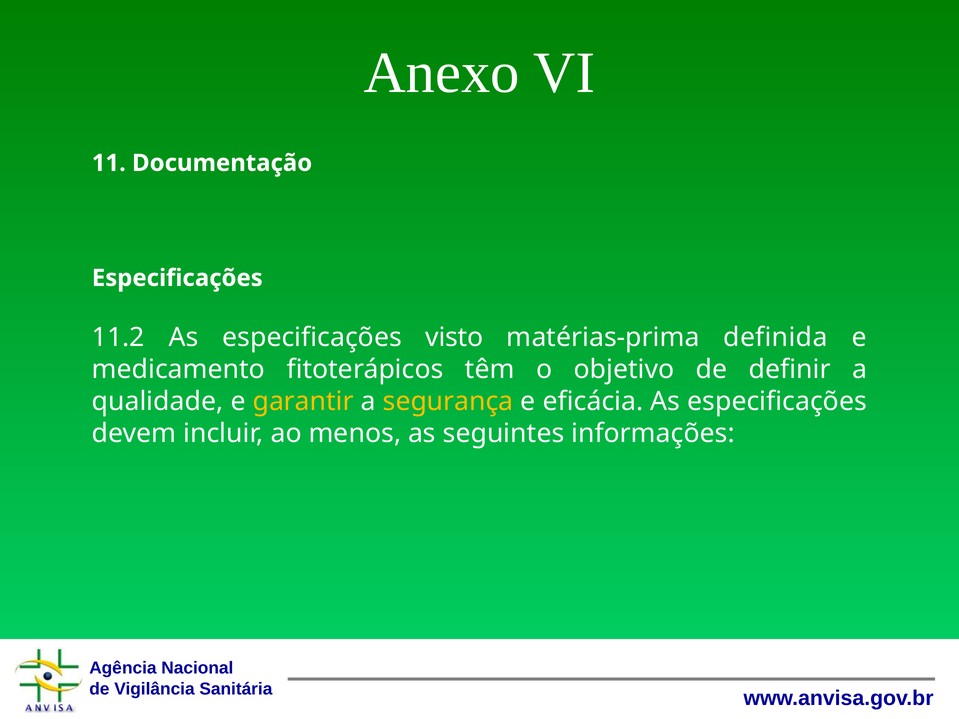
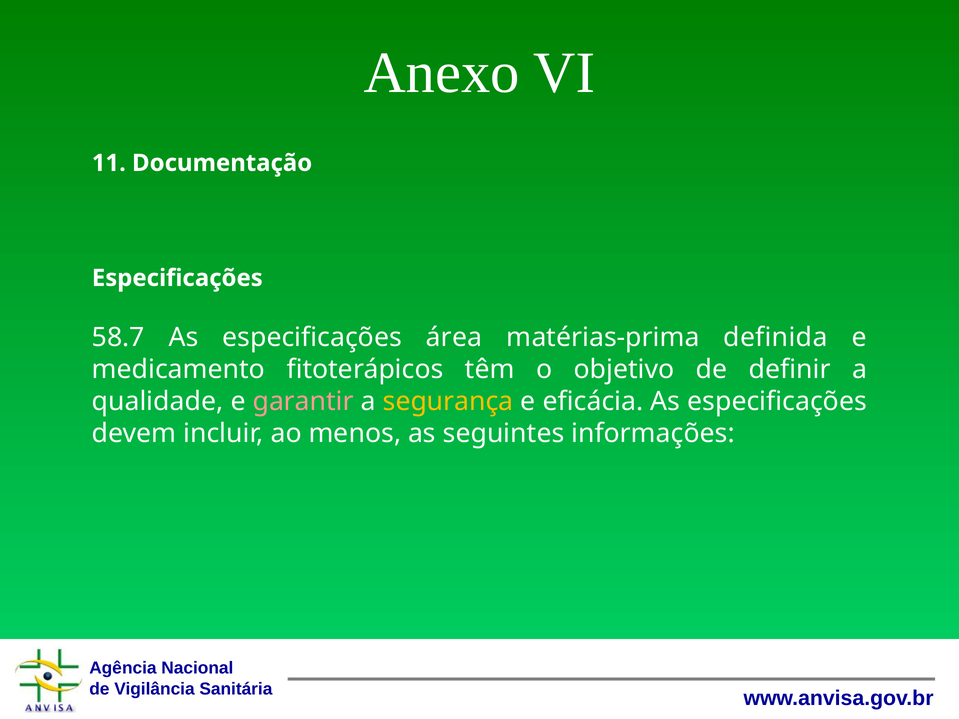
11.2: 11.2 -> 58.7 (118, 338)
visto: visto -> área (454, 338)
garantir colour: yellow -> pink (303, 401)
